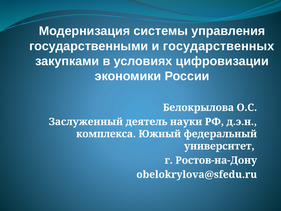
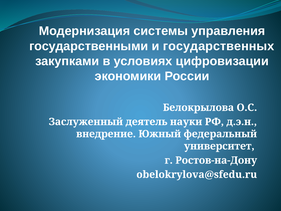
комплекса: комплекса -> внедрение (106, 134)
